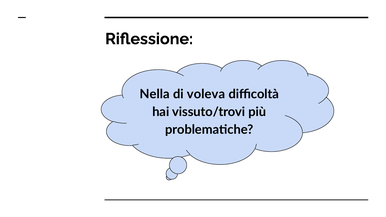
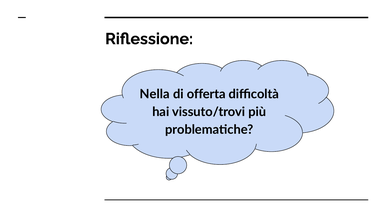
voleva: voleva -> offerta (206, 94)
